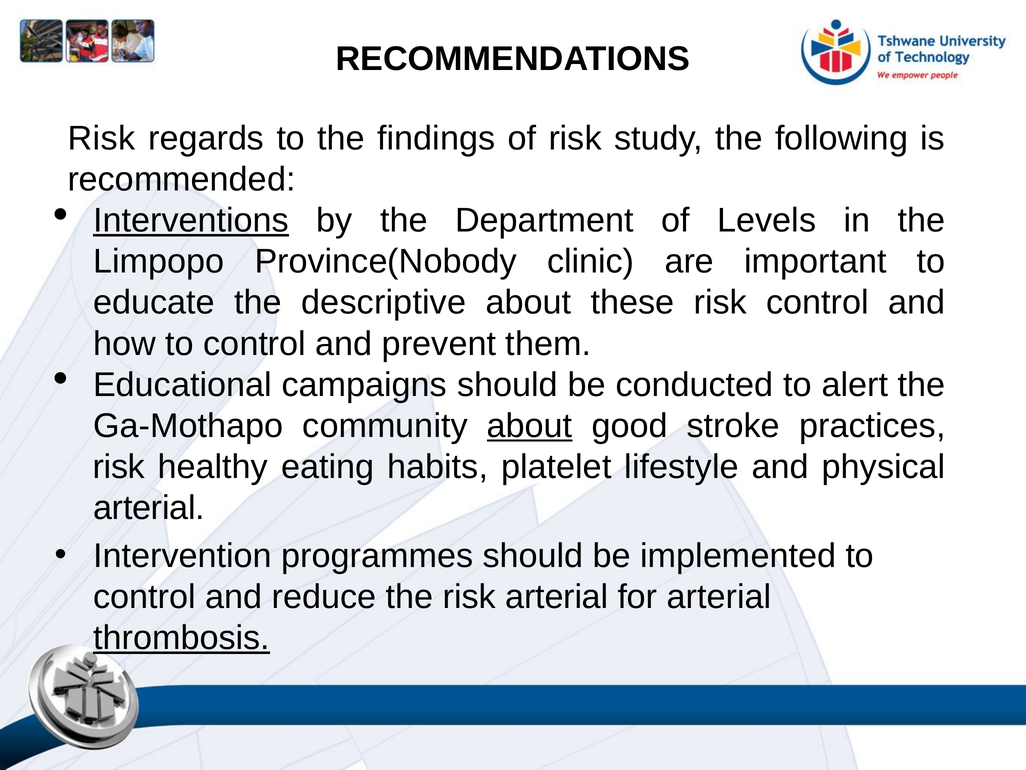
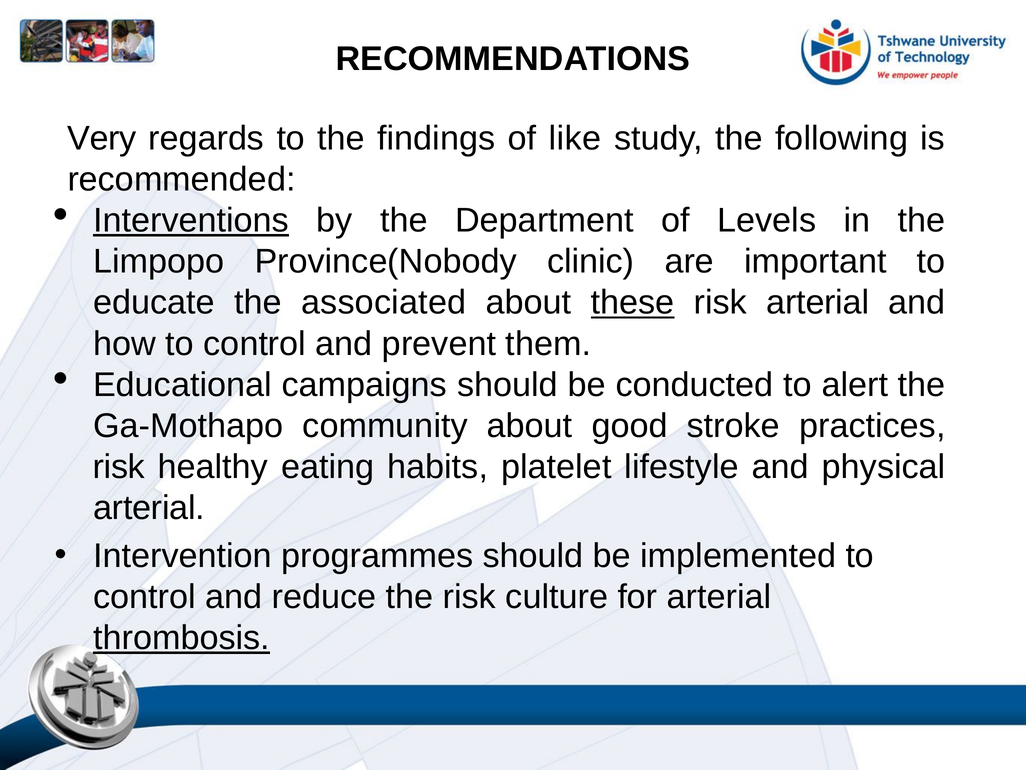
Risk: Risk -> Very (102, 138)
of risk: risk -> like (575, 138)
descriptive: descriptive -> associated (384, 302)
these underline: none -> present (633, 302)
risk control: control -> arterial (818, 302)
about underline: present -> none (530, 426)
risk arterial: arterial -> culture (557, 597)
